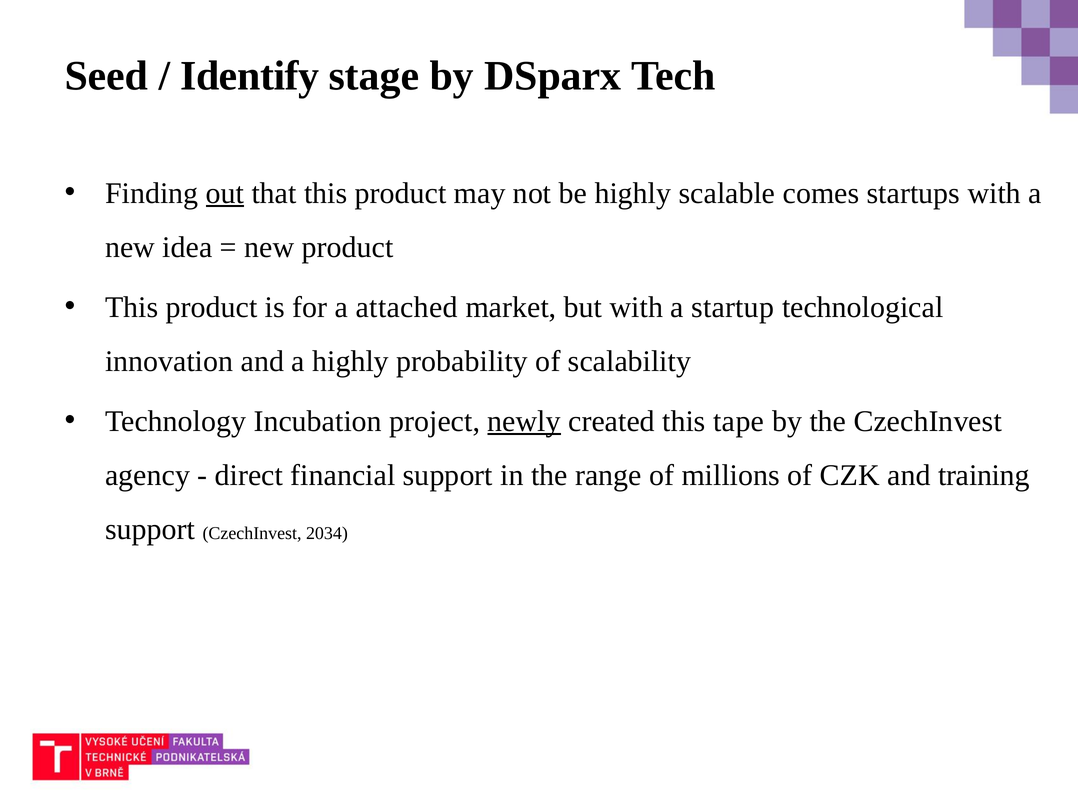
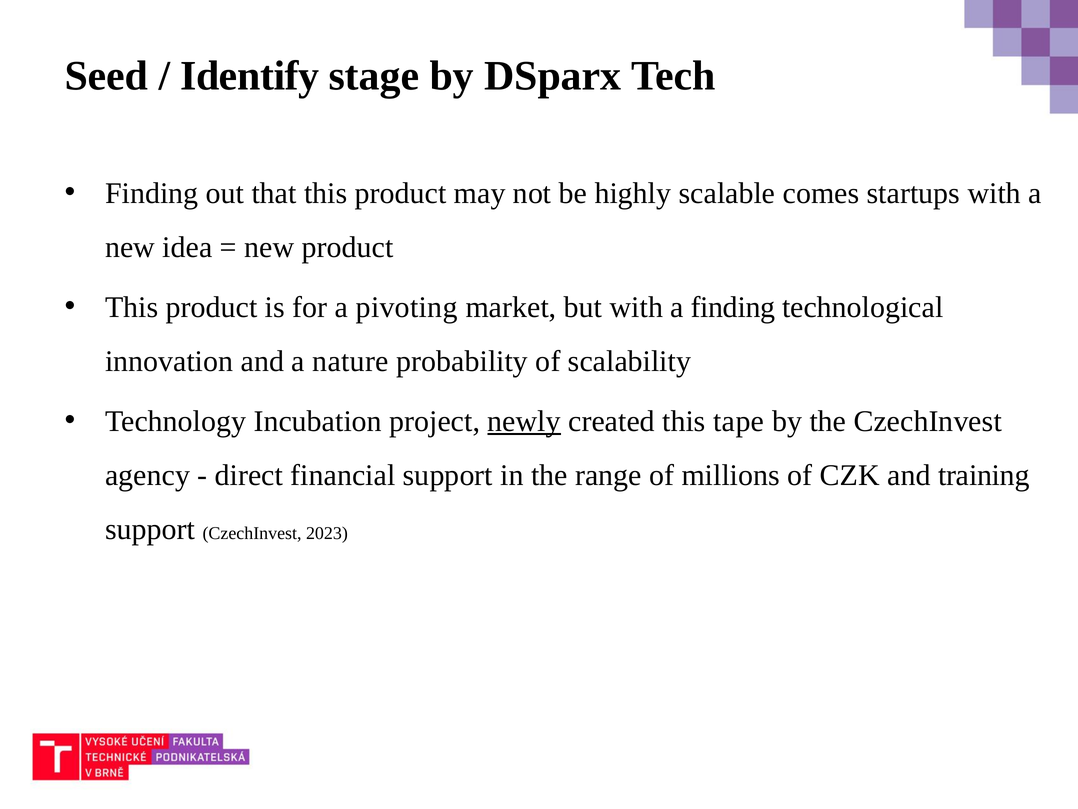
out underline: present -> none (225, 193)
attached: attached -> pivoting (407, 307)
a startup: startup -> finding (733, 307)
a highly: highly -> nature (350, 361)
2034: 2034 -> 2023 (327, 533)
